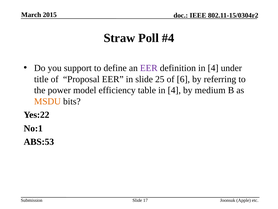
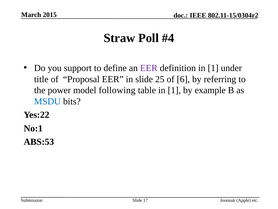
definition in 4: 4 -> 1 (213, 68)
efficiency: efficiency -> following (117, 90)
table in 4: 4 -> 1 (174, 90)
medium: medium -> example (210, 90)
MSDU colour: orange -> blue (47, 101)
